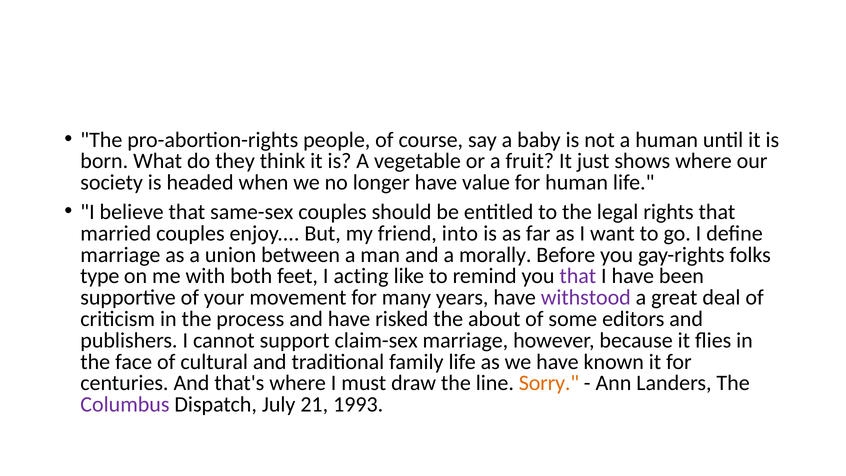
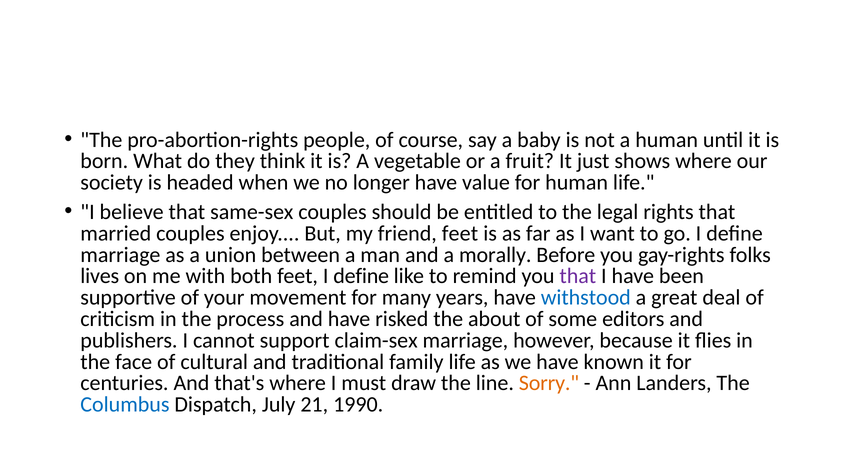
friend into: into -> feet (460, 233)
type: type -> lives (100, 276)
feet I acting: acting -> define (361, 276)
withstood colour: purple -> blue (586, 297)
Columbus colour: purple -> blue (125, 405)
1993: 1993 -> 1990 (358, 405)
